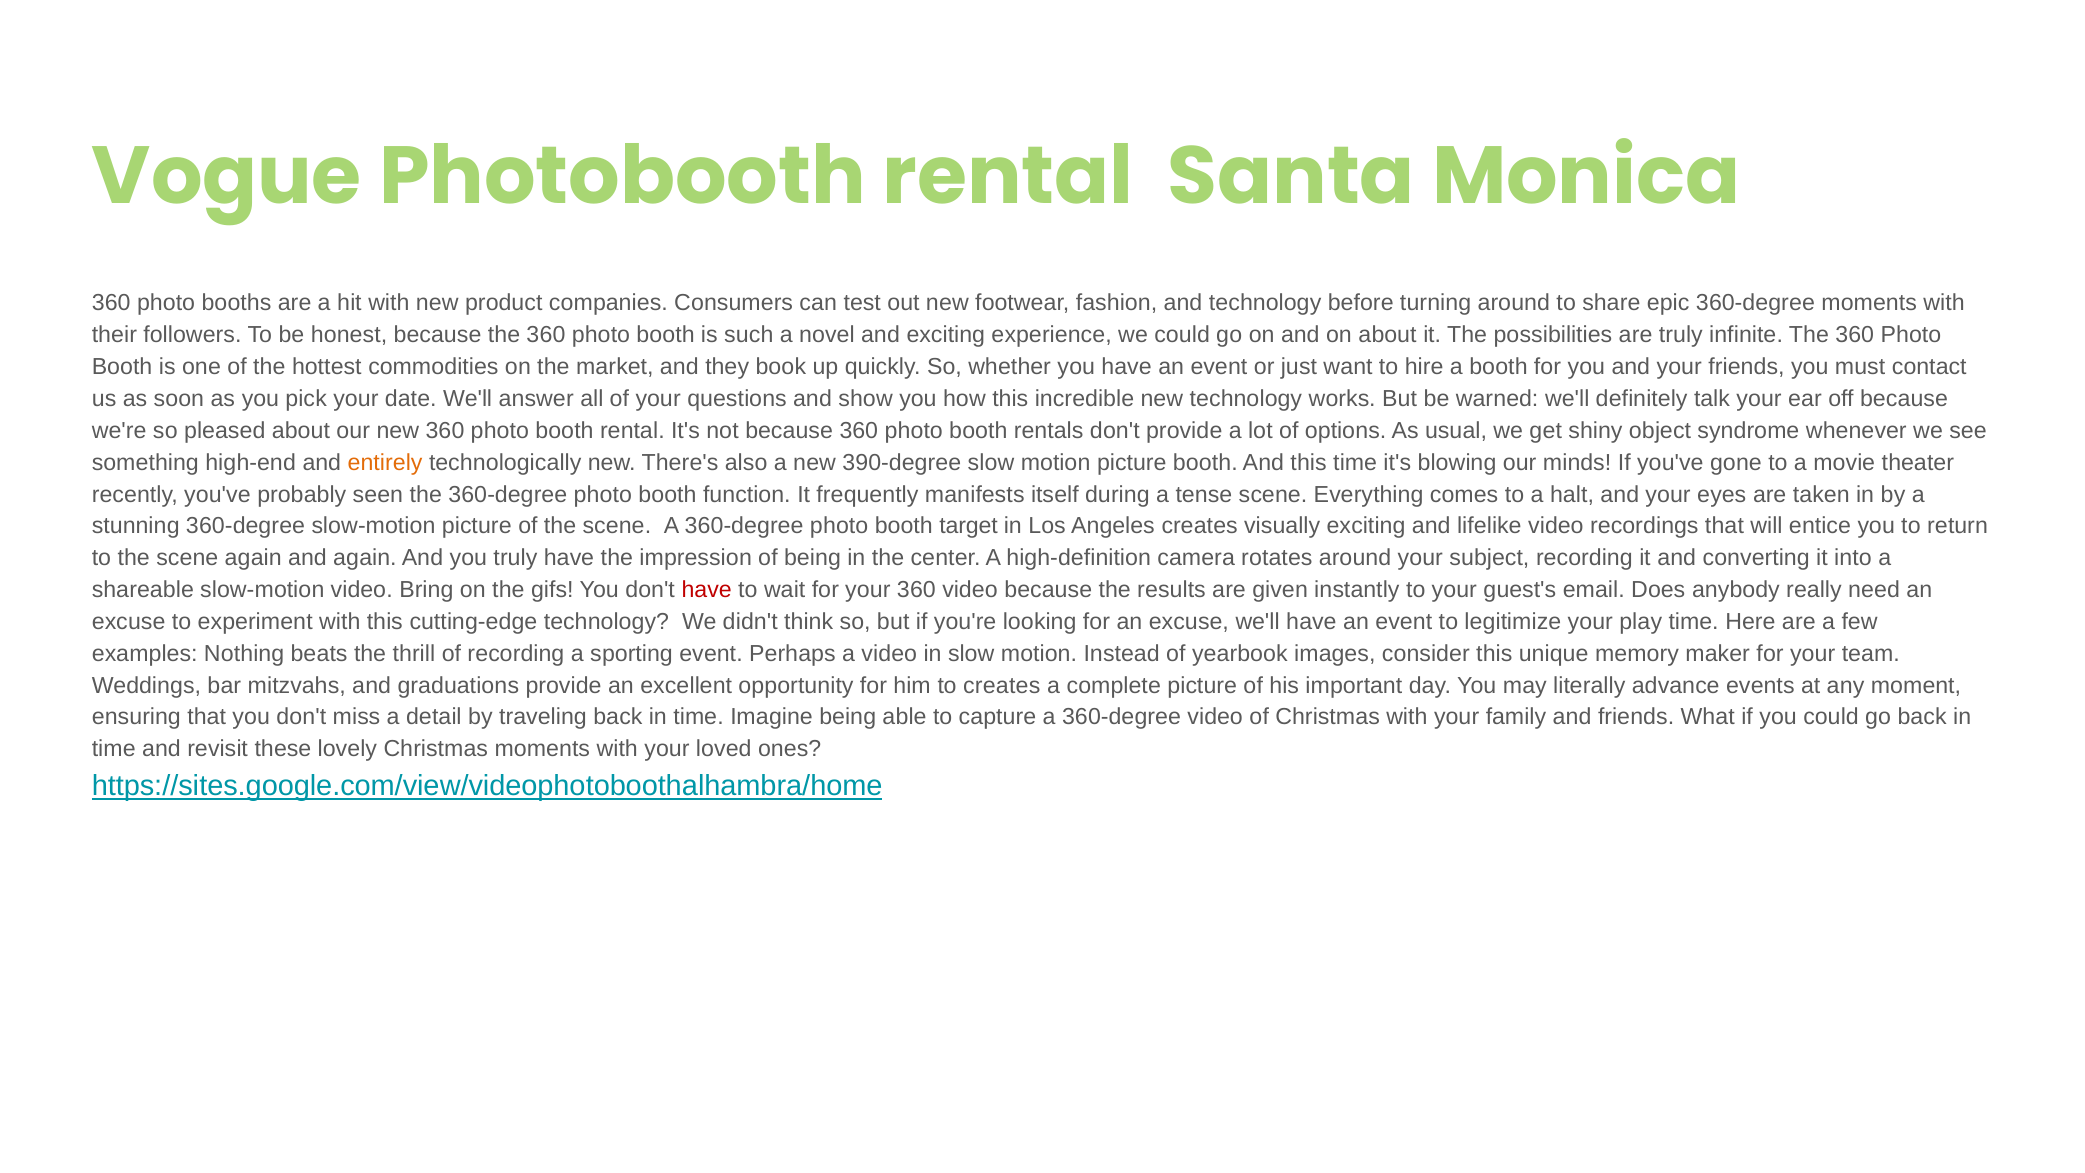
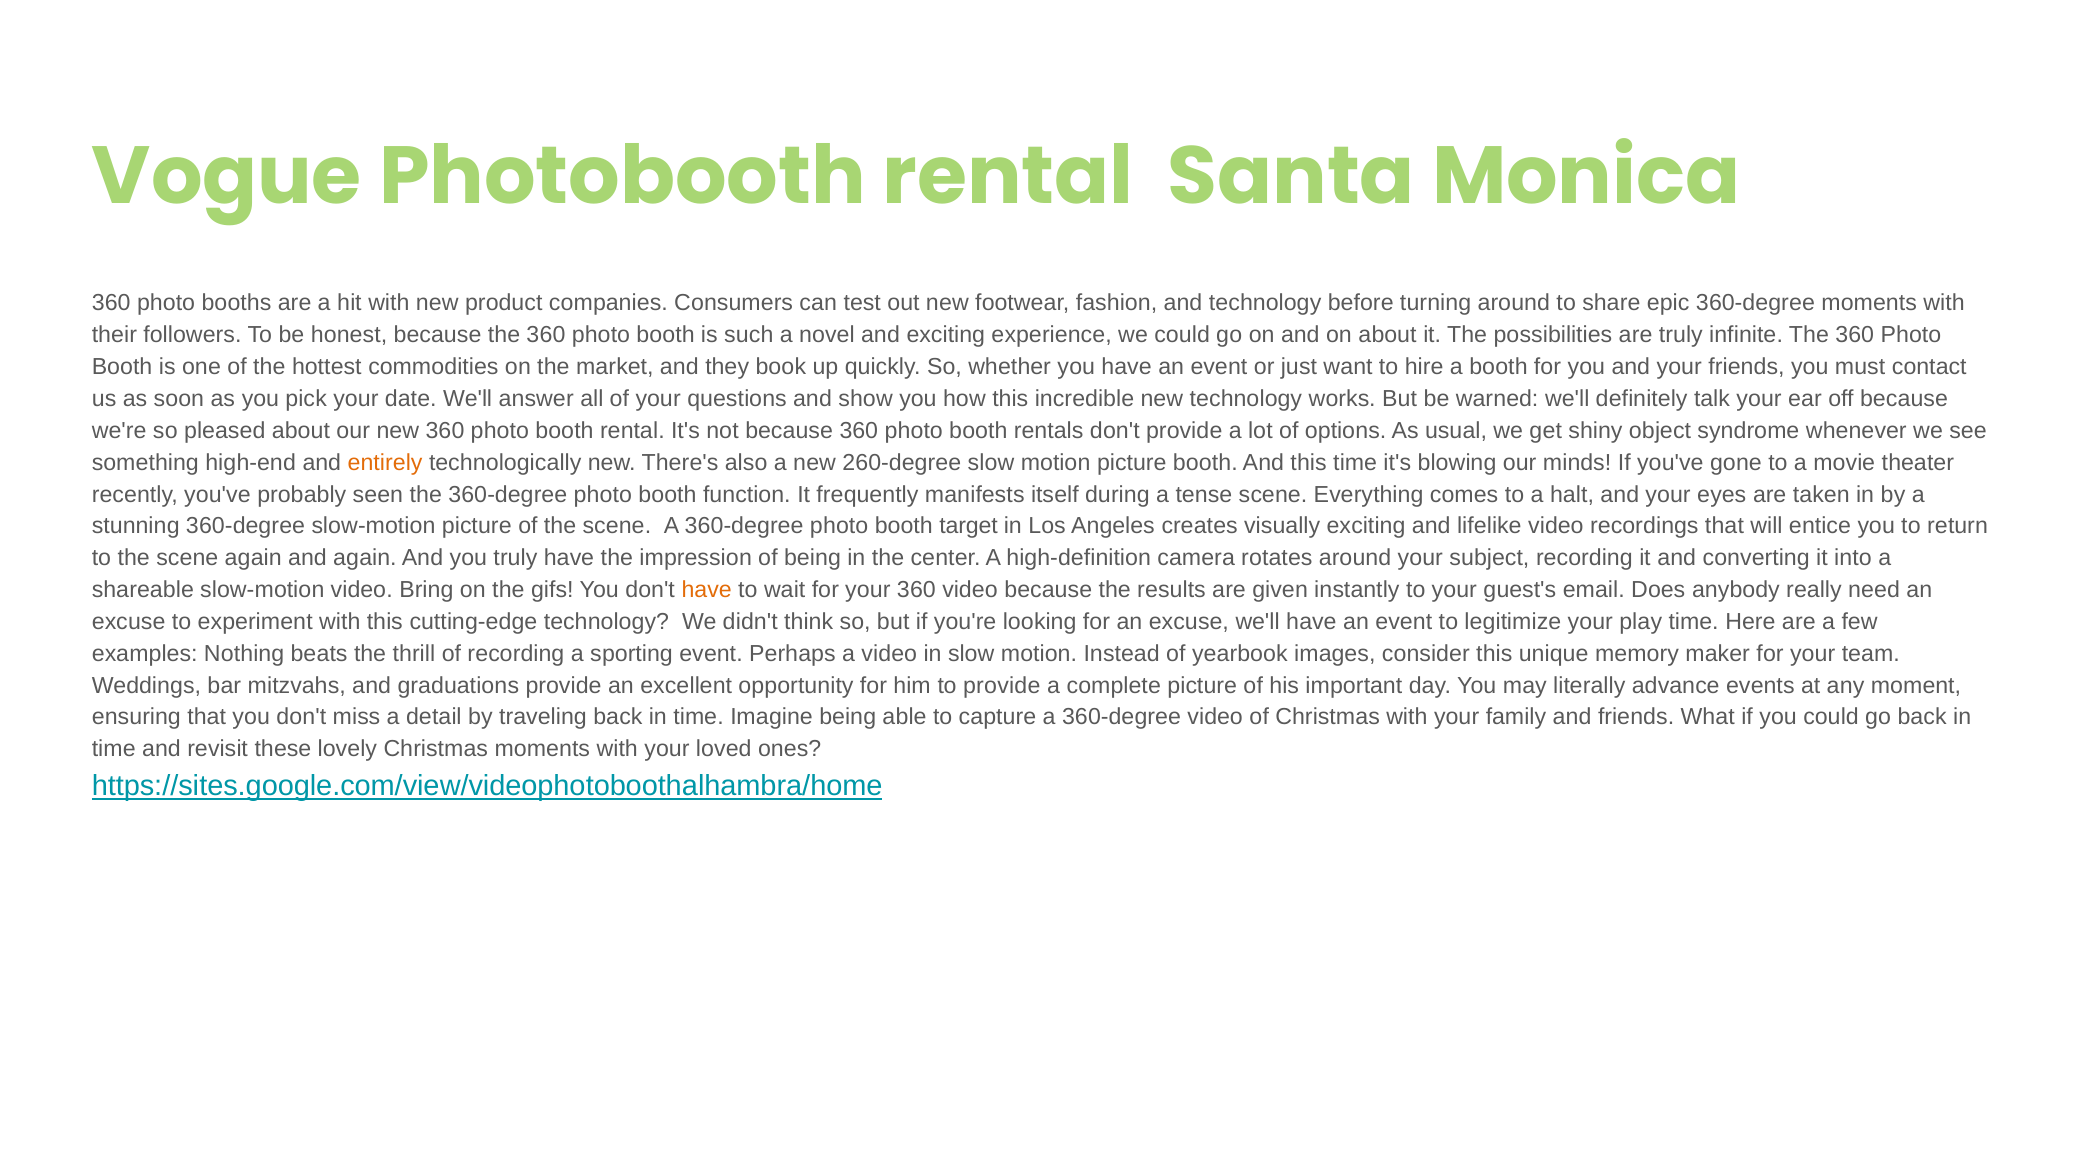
390-degree: 390-degree -> 260-degree (902, 462)
have colour: red -> orange (707, 590)
to creates: creates -> provide (1002, 685)
